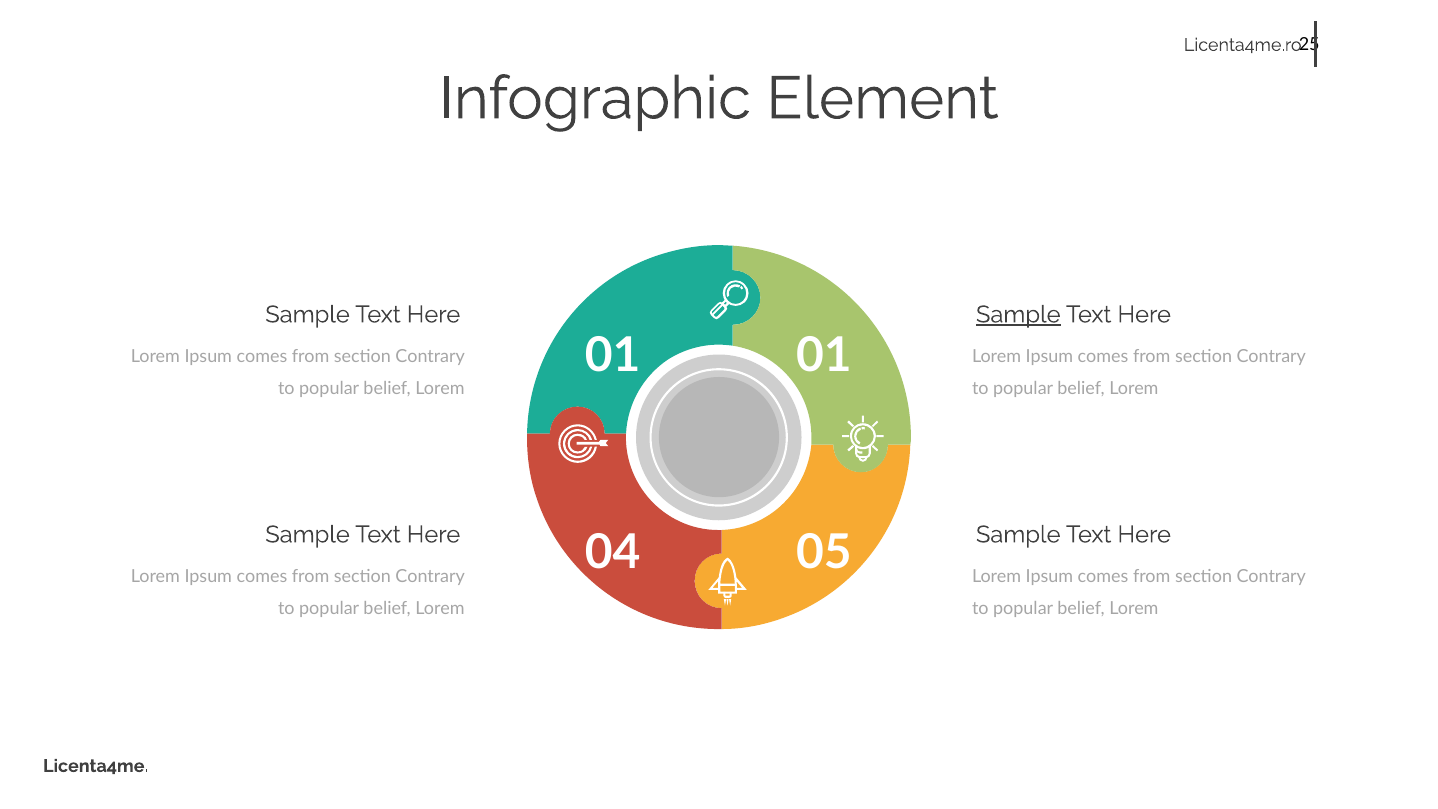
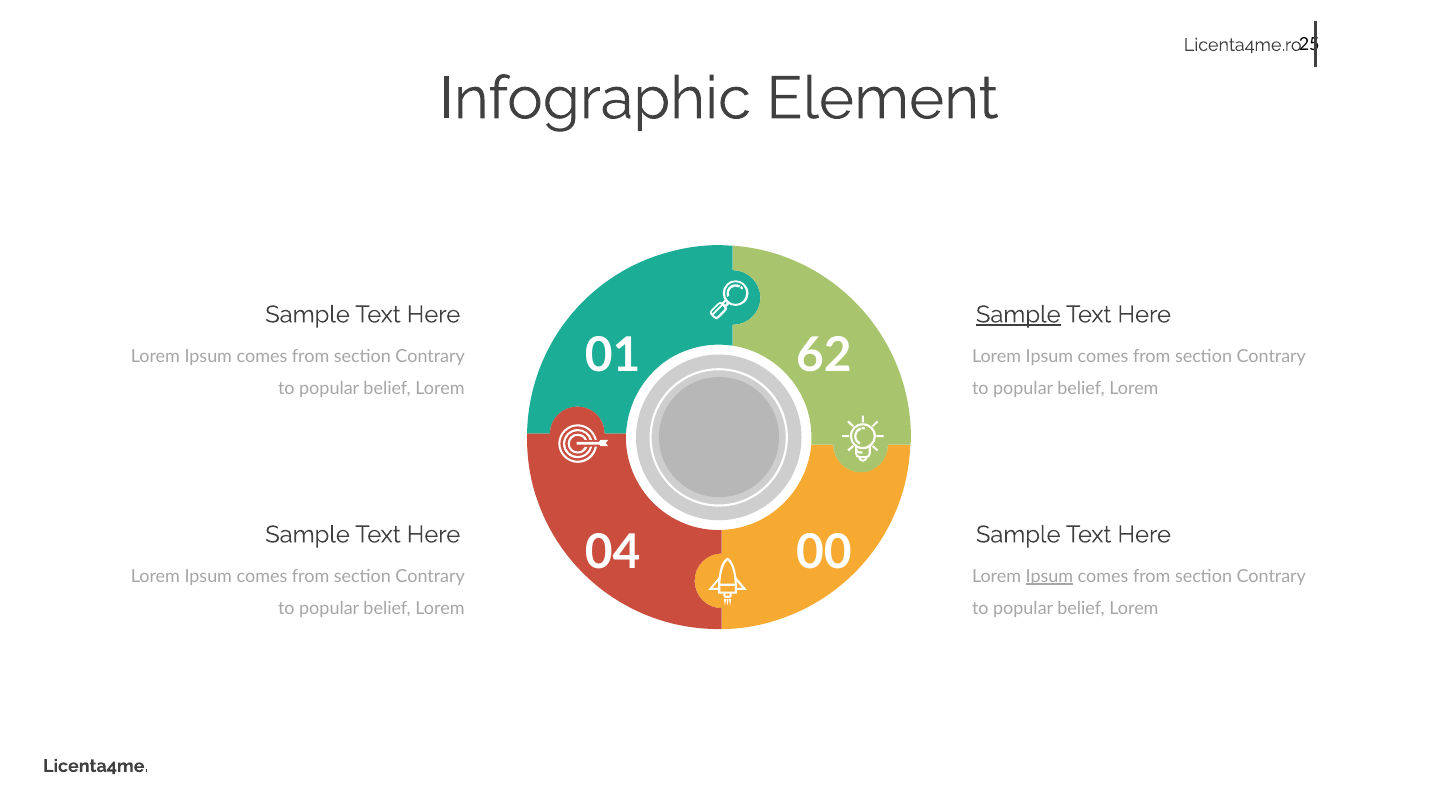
01 01: 01 -> 62 (824, 356)
05: 05 -> 00 (824, 553)
Ipsum underline: none -> present (1049, 576)
